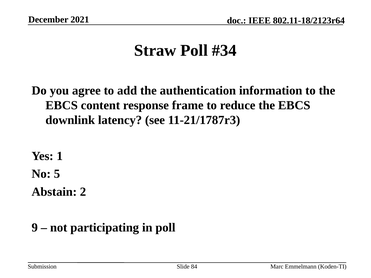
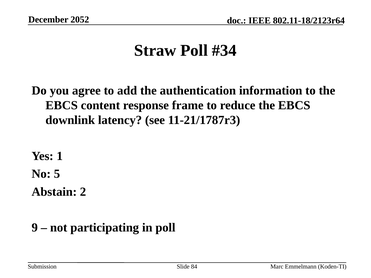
2021: 2021 -> 2052 (80, 20)
